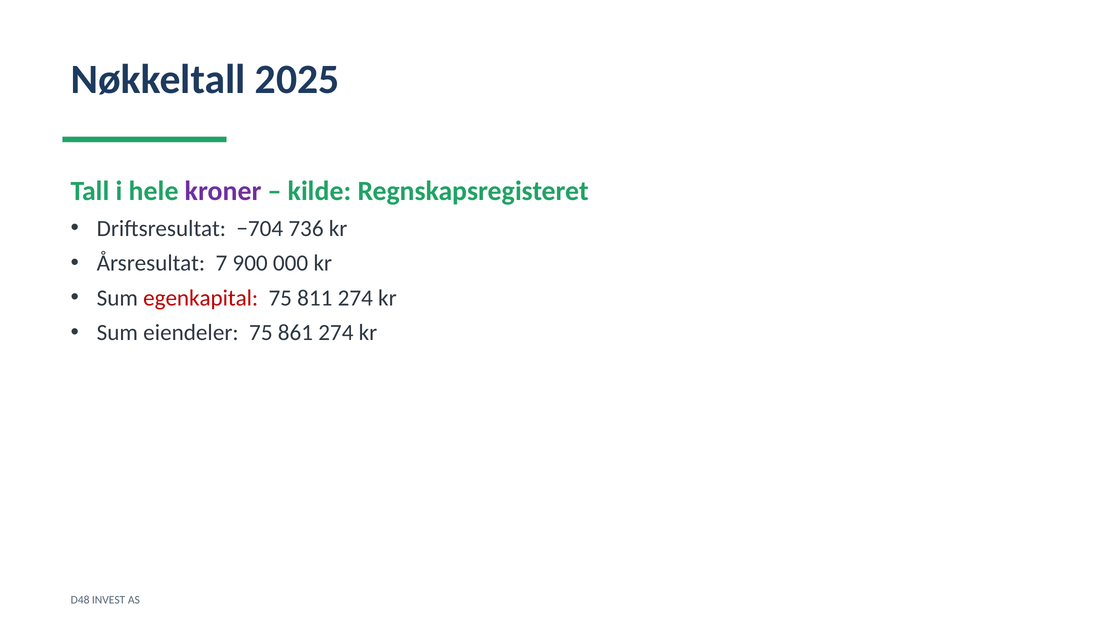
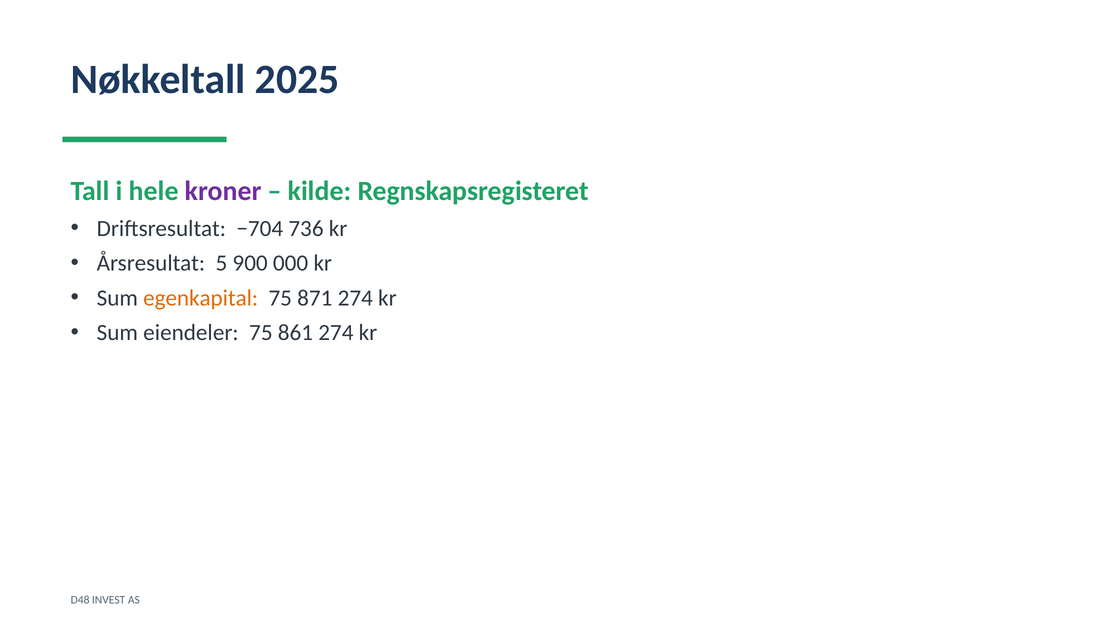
7: 7 -> 5 (221, 263)
egenkapital colour: red -> orange (201, 298)
811: 811 -> 871 (315, 298)
